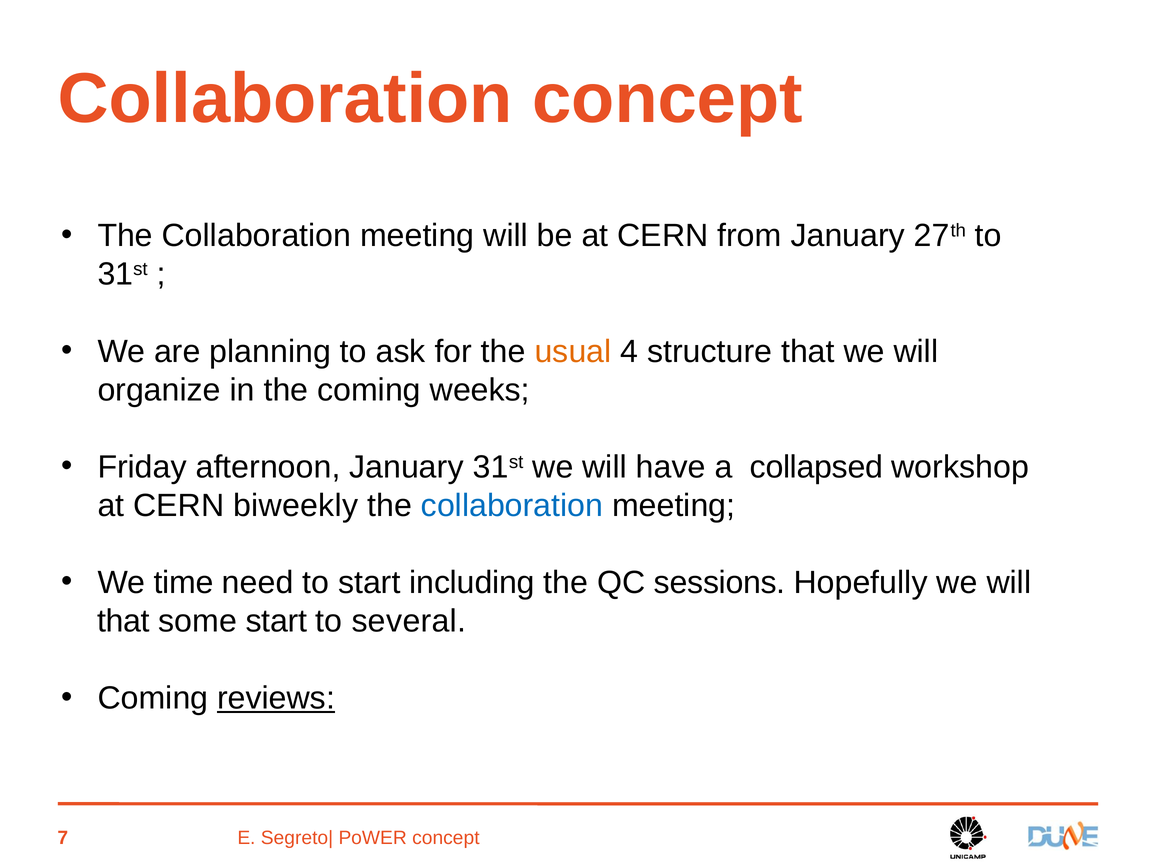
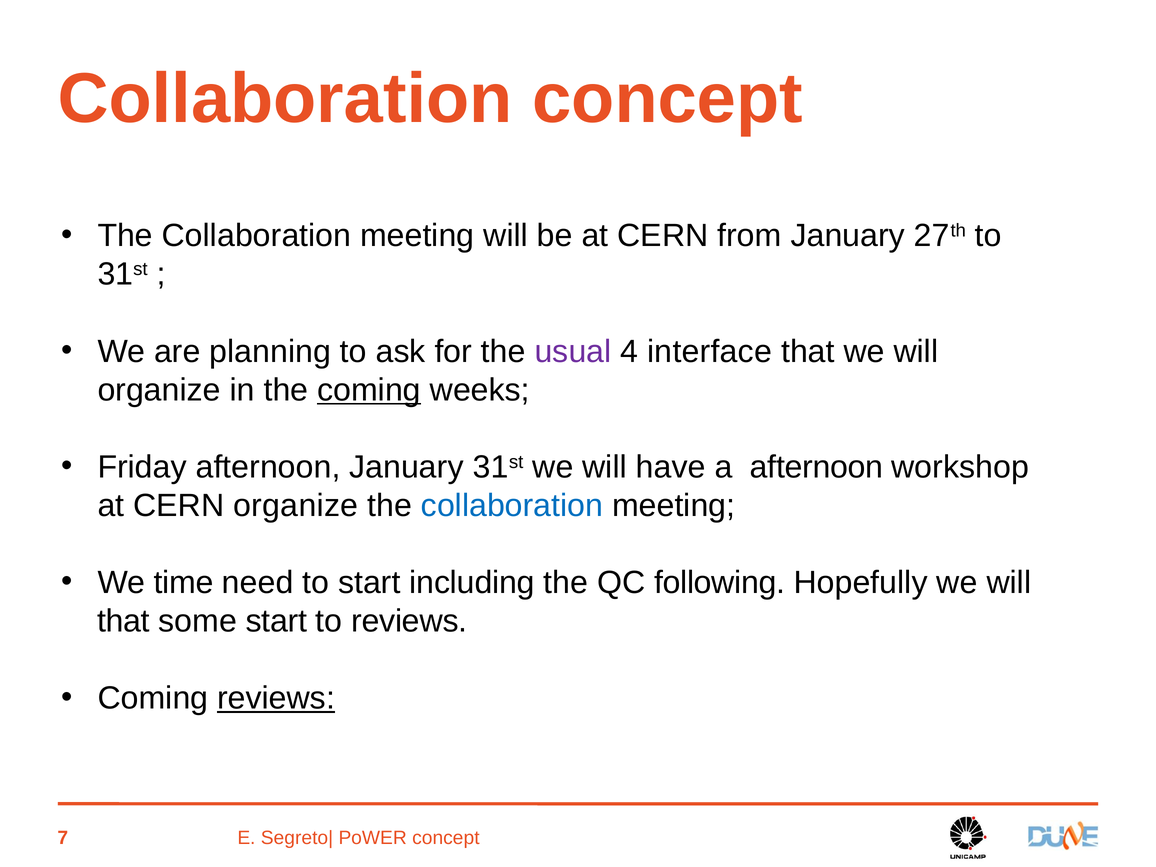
usual colour: orange -> purple (573, 351)
structure: structure -> interface (710, 351)
coming underline: none -> present (369, 390)
a collapsed: collapsed -> afternoon (816, 467)
CERN biweekly: biweekly -> organize (296, 506)
sessions: sessions -> following (720, 583)
to several: several -> reviews (409, 621)
